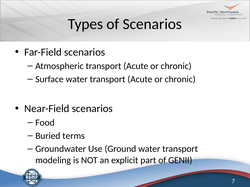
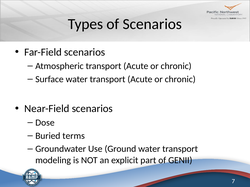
Food: Food -> Dose (45, 123)
